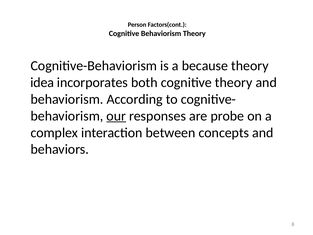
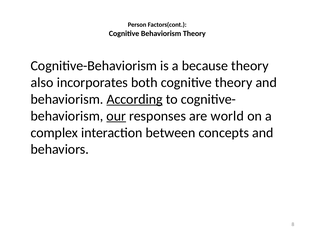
idea: idea -> also (42, 82)
According underline: none -> present (135, 99)
probe: probe -> world (227, 116)
